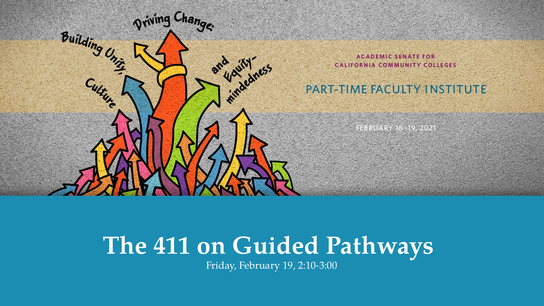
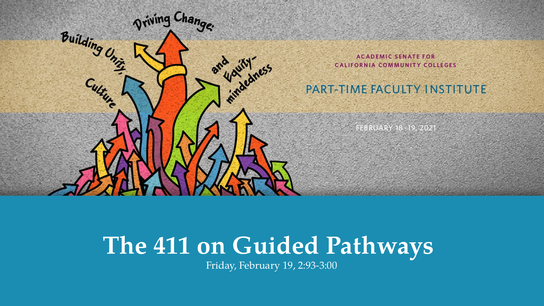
2:10-3:00: 2:10-3:00 -> 2:93-3:00 (318, 265)
